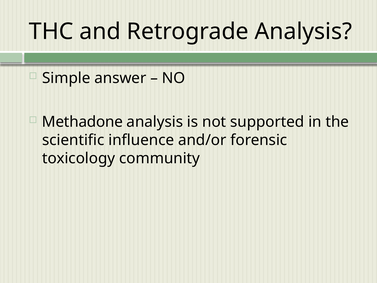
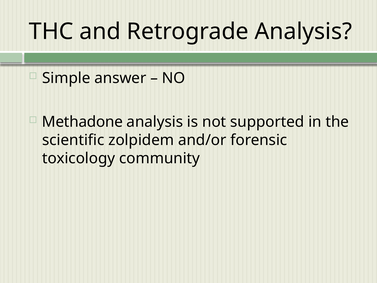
influence: influence -> zolpidem (141, 140)
